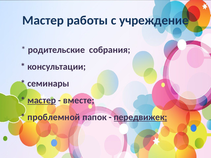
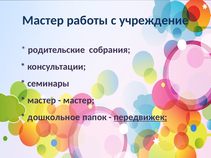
мастер underline: present -> none (42, 101)
вместе: вместе -> мастер (79, 101)
проблемной: проблемной -> дошкольное (54, 117)
